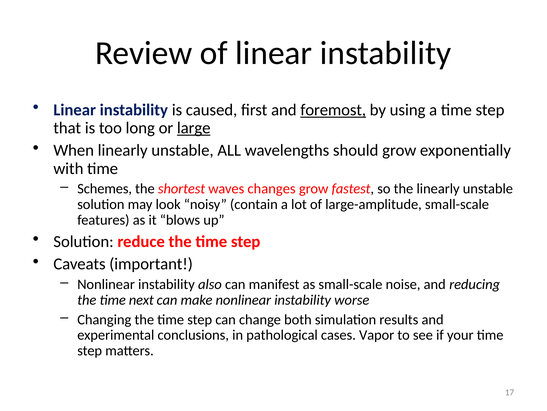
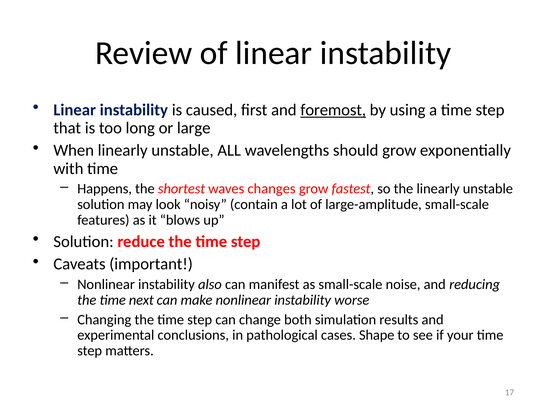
large underline: present -> none (194, 128)
Schemes: Schemes -> Happens (105, 189)
Vapor: Vapor -> Shape (377, 335)
